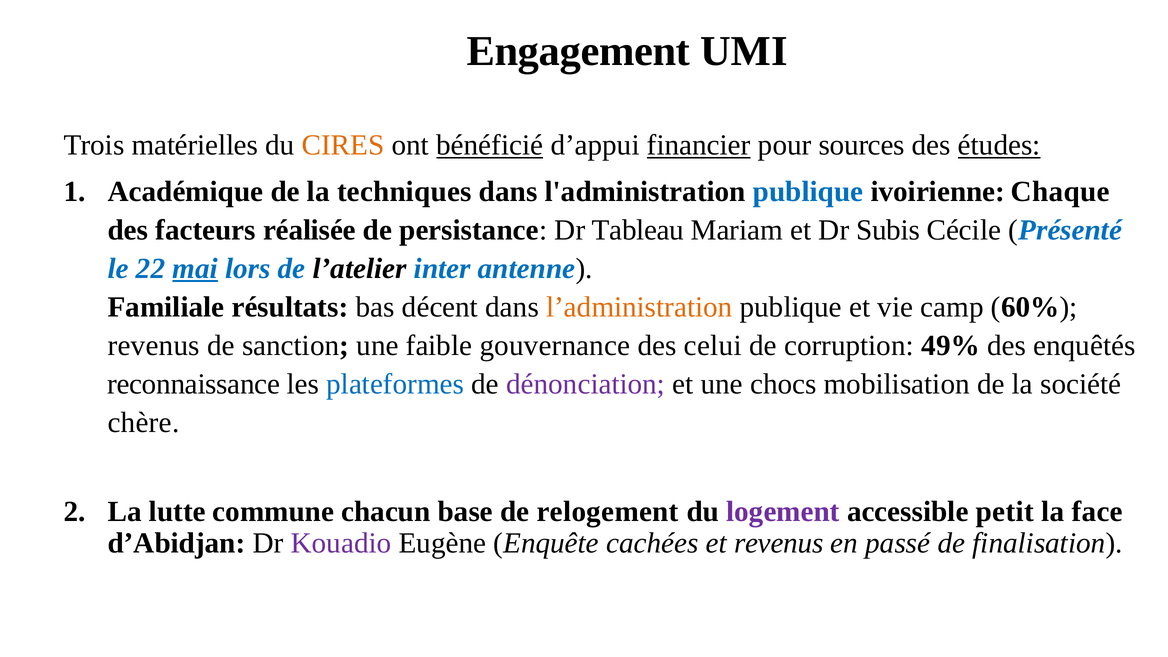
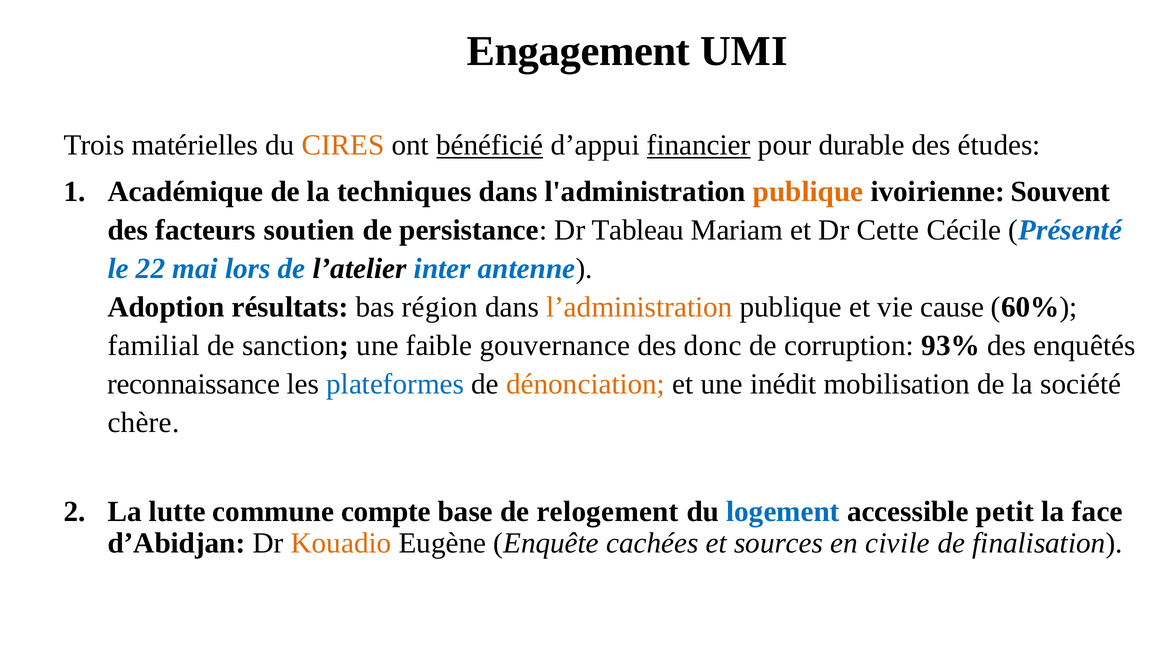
sources: sources -> durable (862, 145)
études underline: present -> none (999, 145)
publique colour: blue -> orange (808, 191)
Chaque: Chaque -> Souvent (1060, 191)
réalisée: réalisée -> soutien (309, 230)
Subis: Subis -> Cette (888, 230)
mai underline: present -> none (195, 268)
Familiale: Familiale -> Adoption (166, 307)
décent: décent -> région (440, 307)
camp: camp -> cause (952, 307)
revenus: revenus -> familial (154, 346)
celui: celui -> donc (713, 346)
49%: 49% -> 93% (951, 346)
dénonciation colour: purple -> orange (586, 384)
chocs: chocs -> inédit (783, 384)
chacun: chacun -> compte (386, 512)
logement colour: purple -> blue (783, 512)
Kouadio colour: purple -> orange (341, 543)
et revenus: revenus -> sources (779, 543)
passé: passé -> civile (898, 543)
